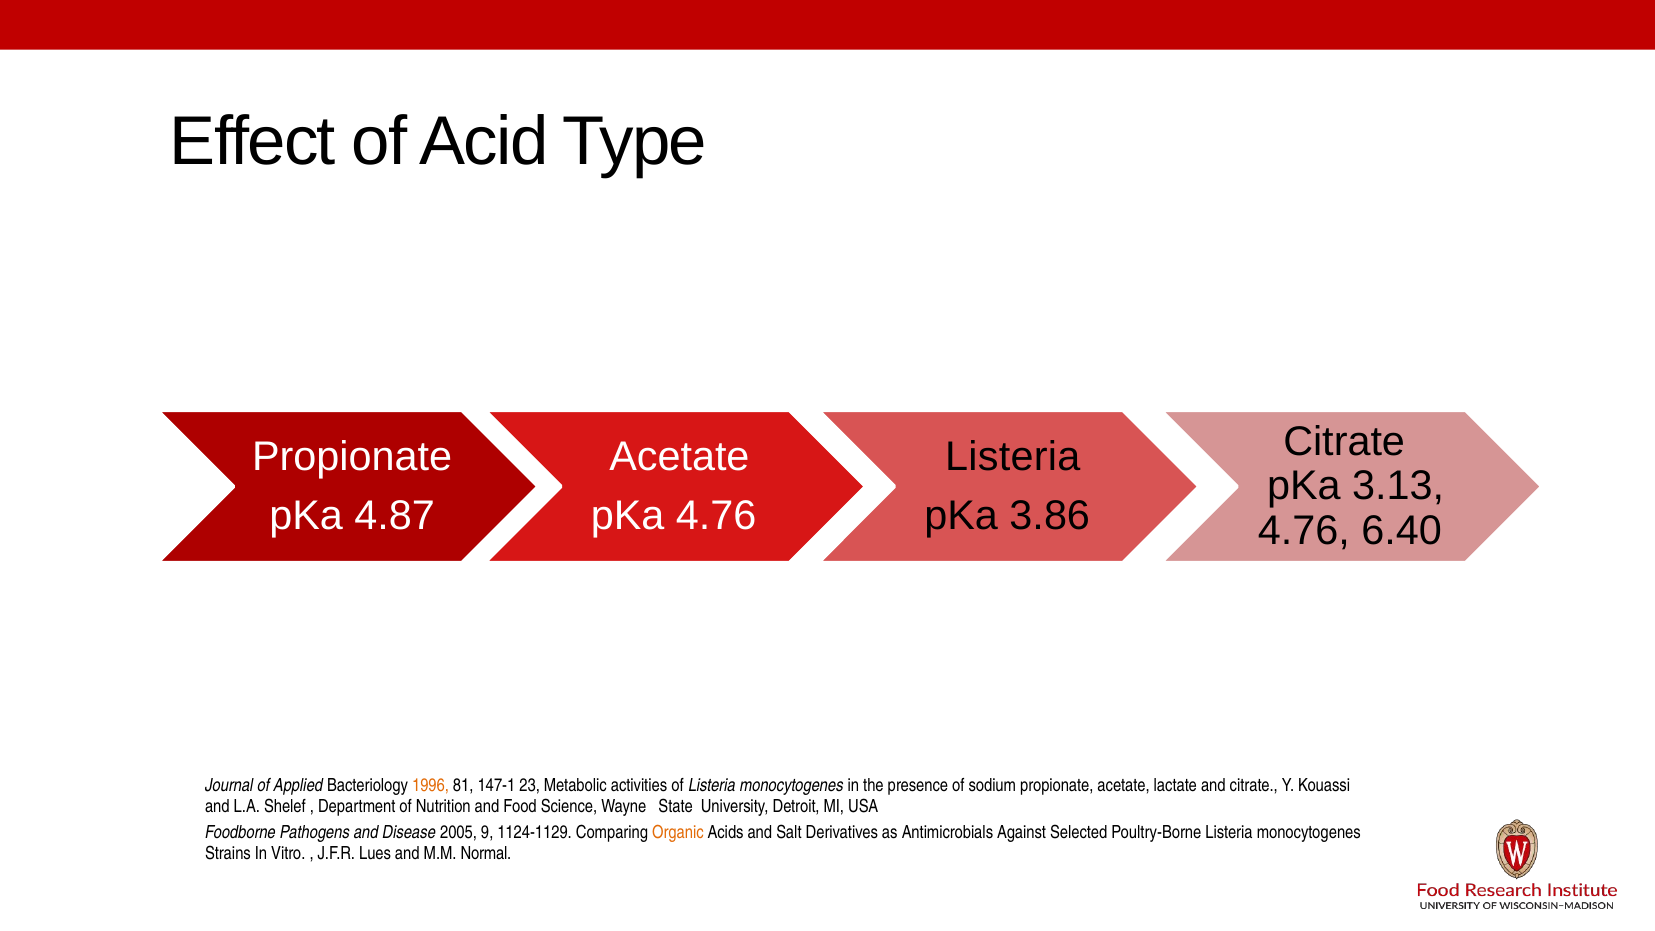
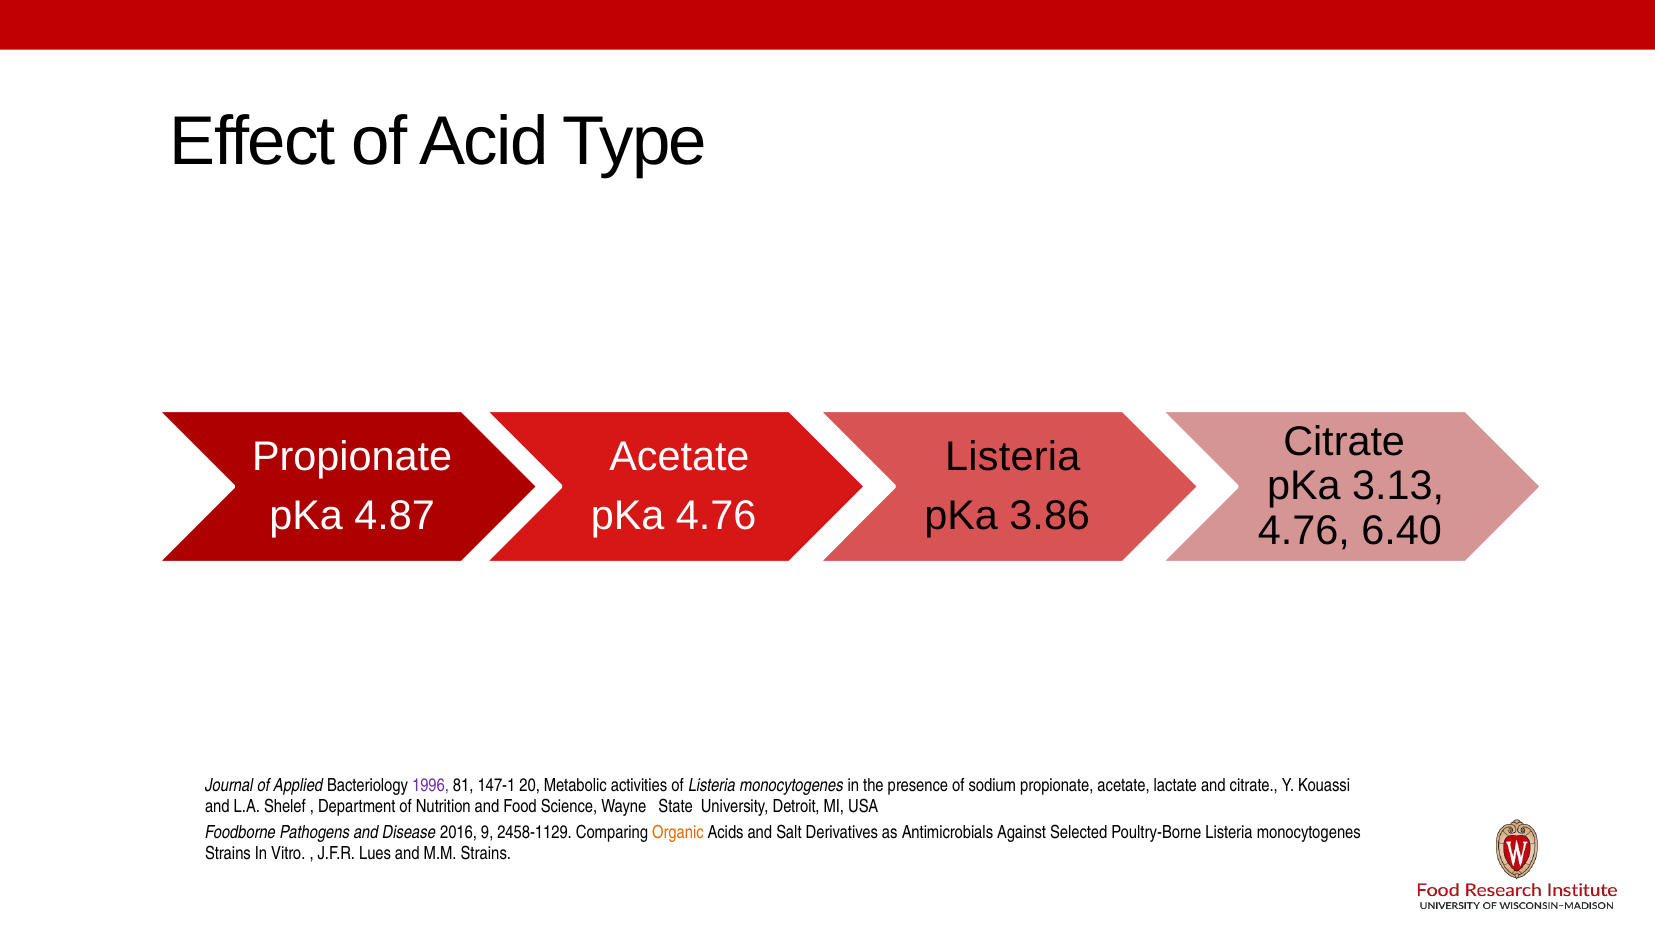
1996 colour: orange -> purple (431, 785)
23: 23 -> 20 (530, 785)
2005: 2005 -> 2016 (459, 832)
1124-1129: 1124-1129 -> 2458-1129 (535, 832)
M.M Normal: Normal -> Strains (486, 854)
